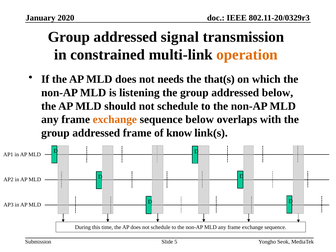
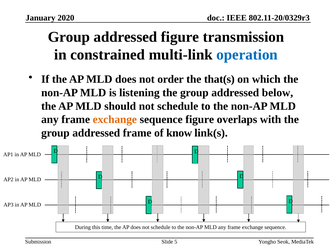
addressed signal: signal -> figure (180, 37)
operation colour: orange -> blue (247, 55)
needs: needs -> order (171, 79)
sequence below: below -> figure (200, 120)
